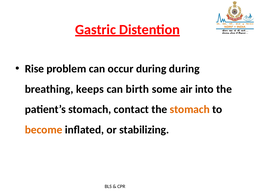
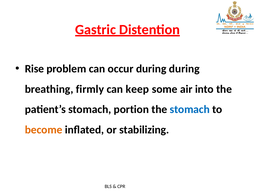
keeps: keeps -> firmly (90, 89)
birth: birth -> keep (137, 89)
contact: contact -> portion (131, 110)
stomach colour: orange -> blue (190, 110)
